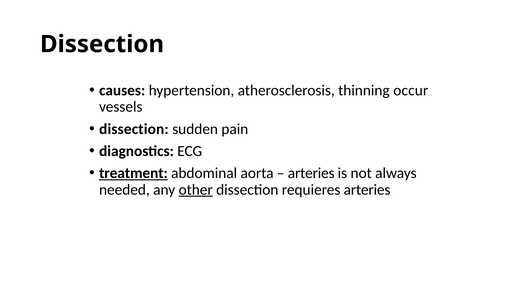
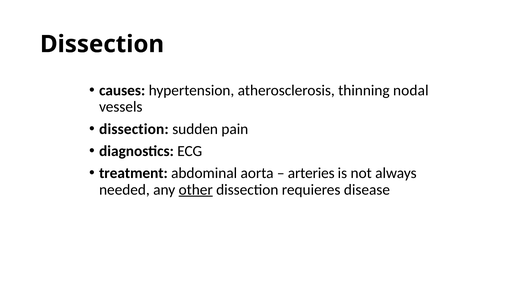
occur: occur -> nodal (411, 90)
treatment underline: present -> none (133, 173)
requieres arteries: arteries -> disease (367, 189)
